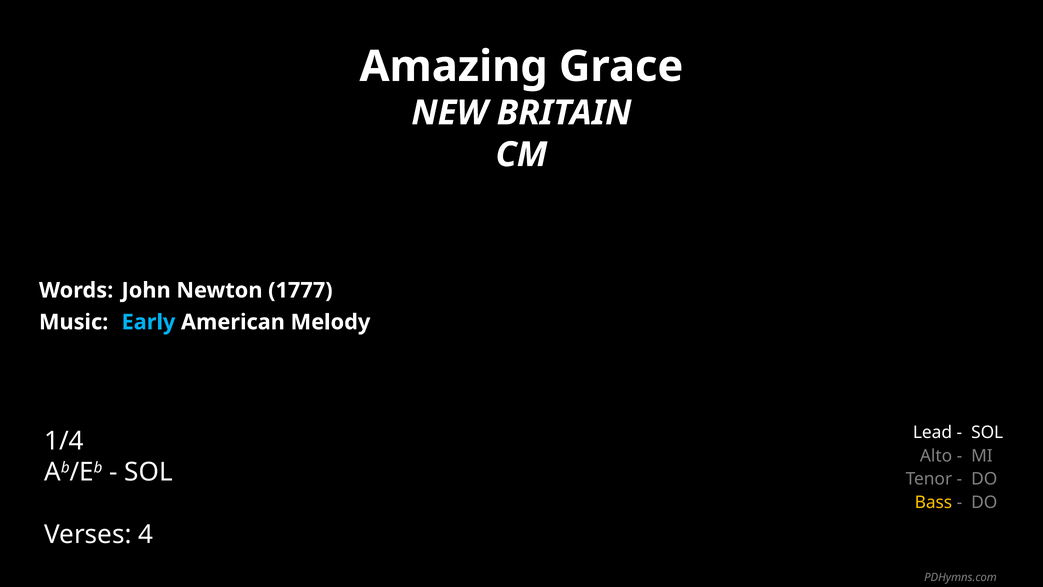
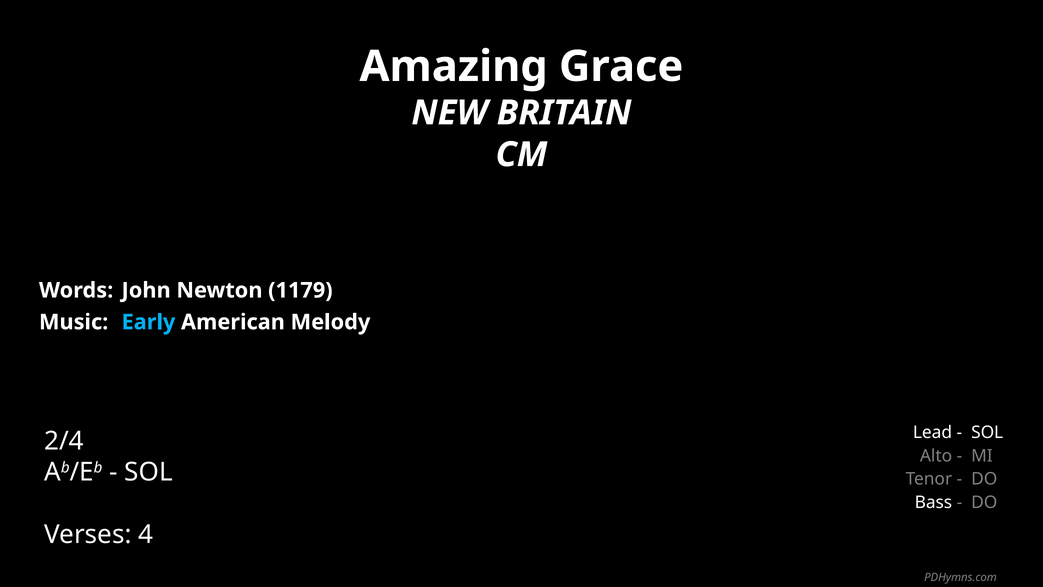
1777: 1777 -> 1179 (300, 290)
1/4: 1/4 -> 2/4 (64, 441)
Bass colour: yellow -> white (933, 502)
